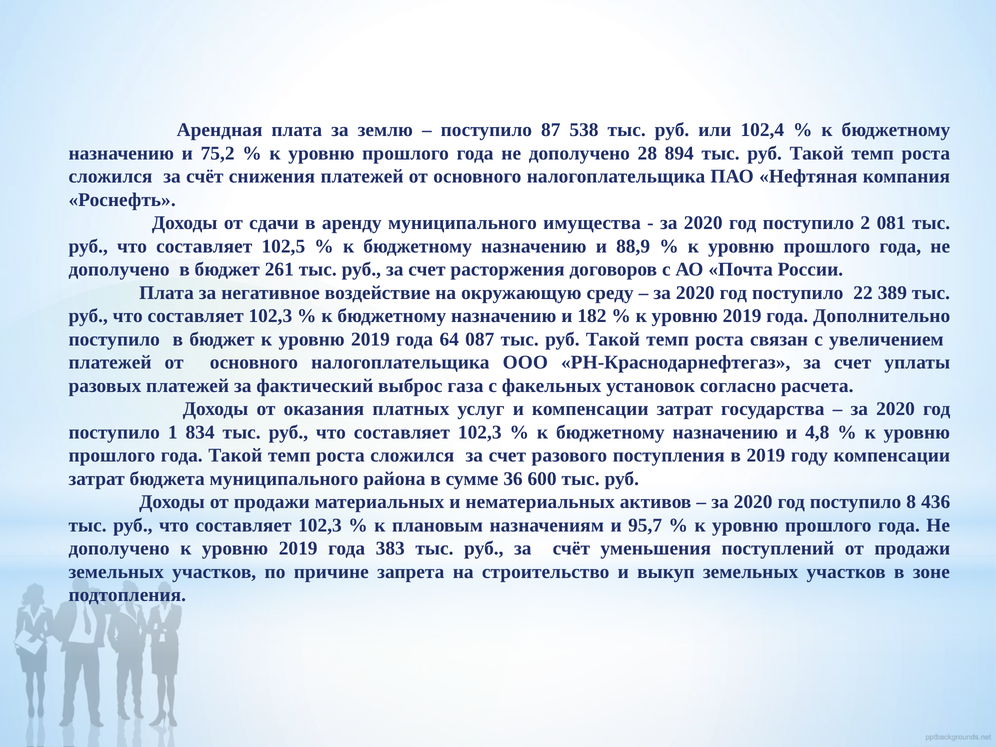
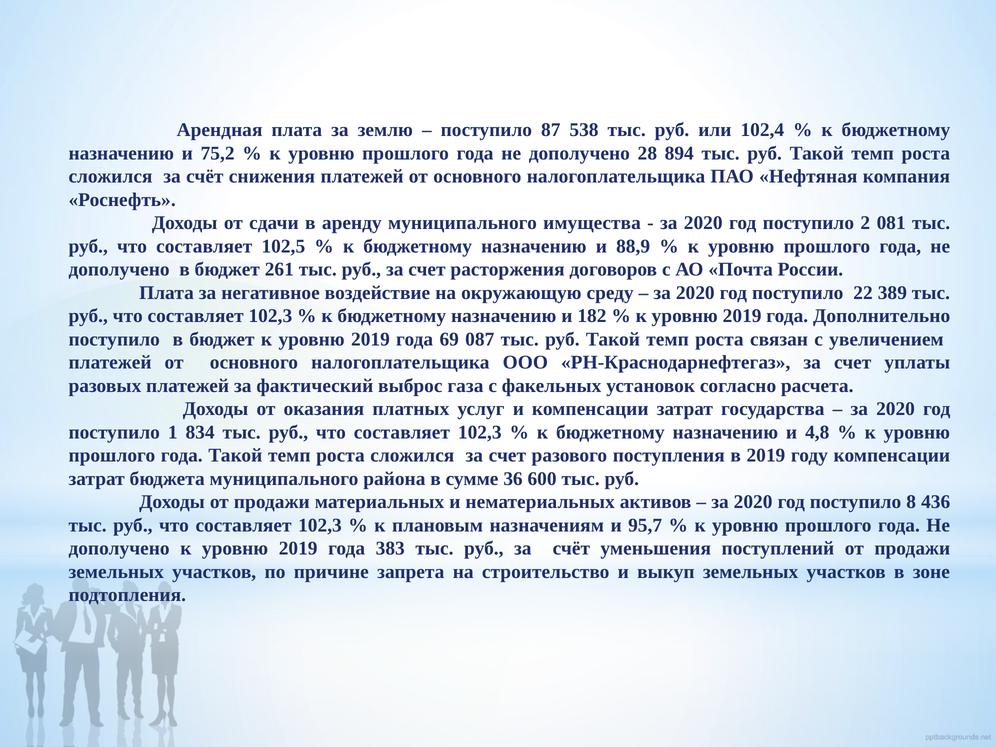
64: 64 -> 69 (449, 339)
